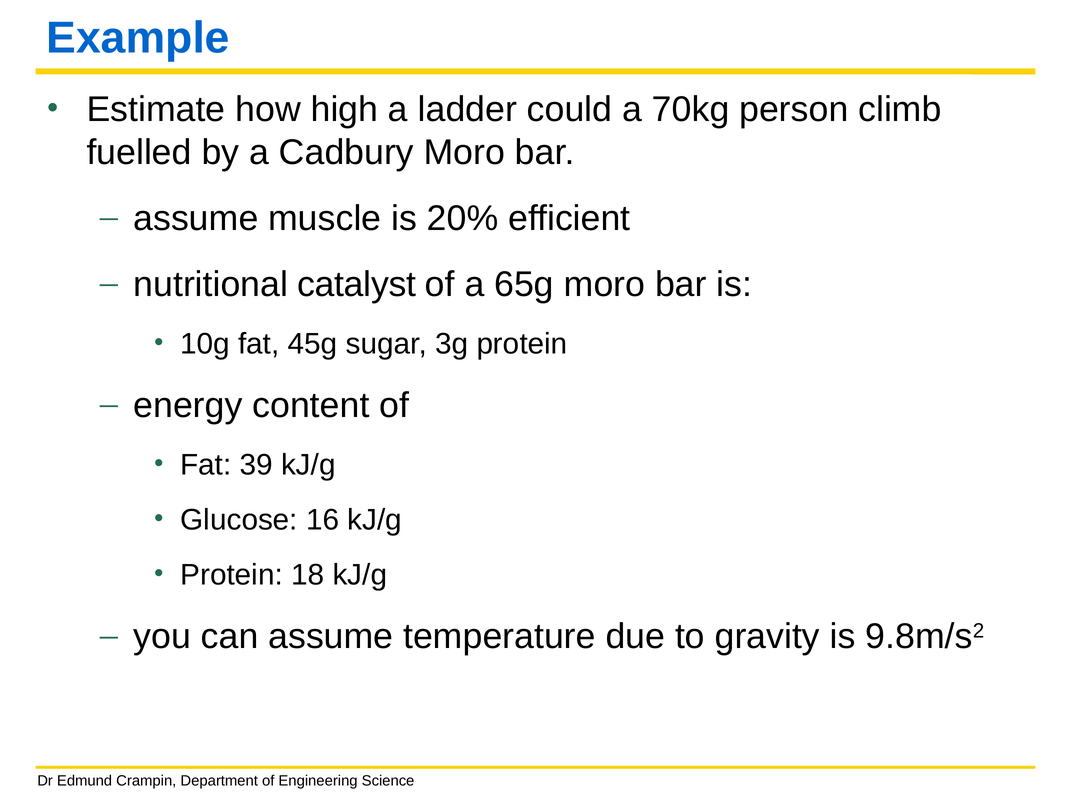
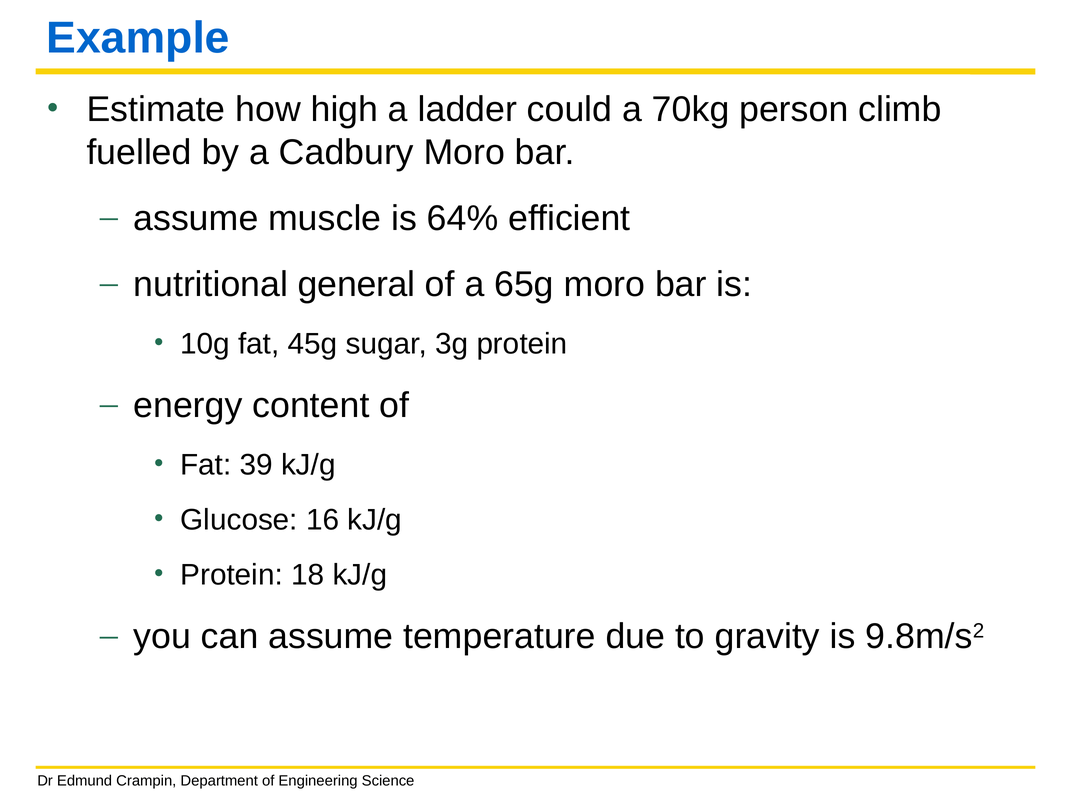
20%: 20% -> 64% (463, 218)
catalyst: catalyst -> general (357, 285)
